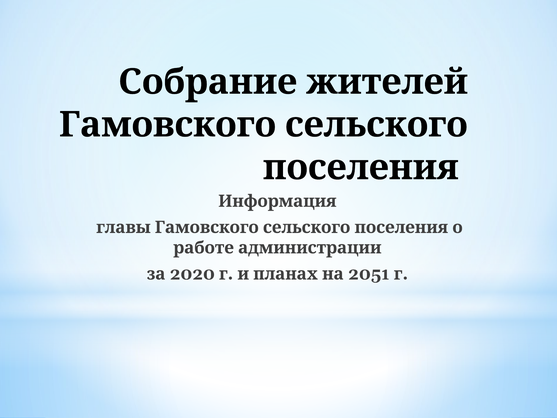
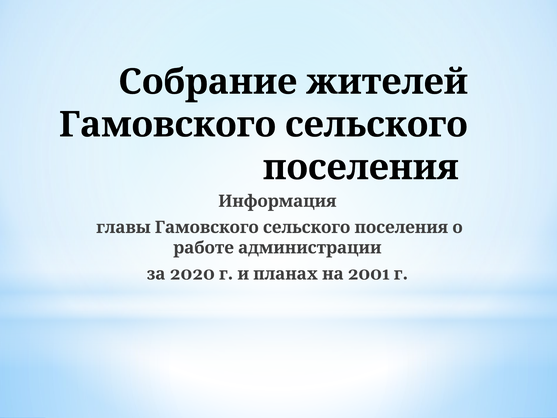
2051: 2051 -> 2001 (369, 274)
